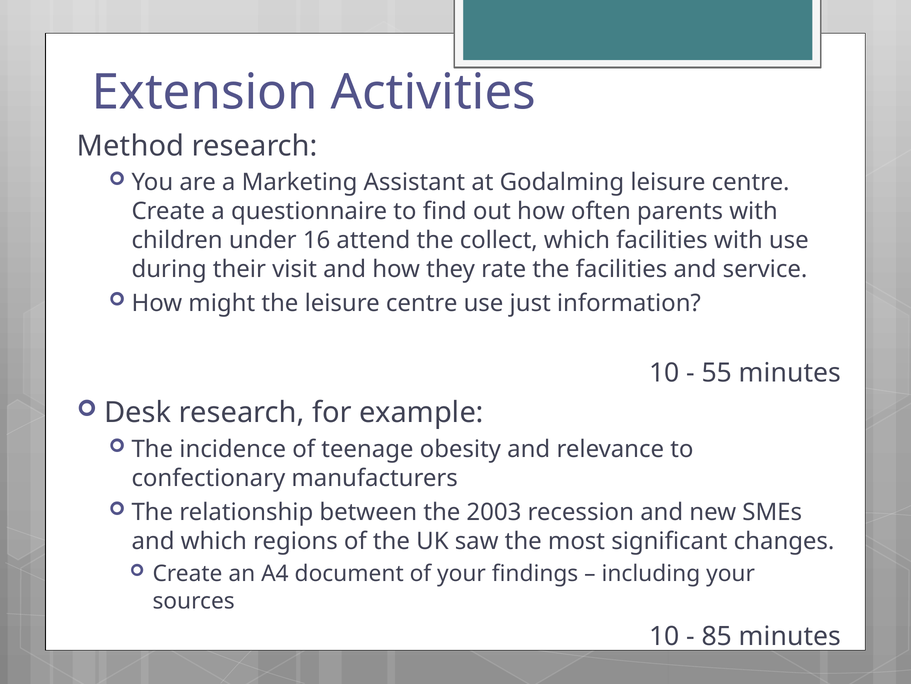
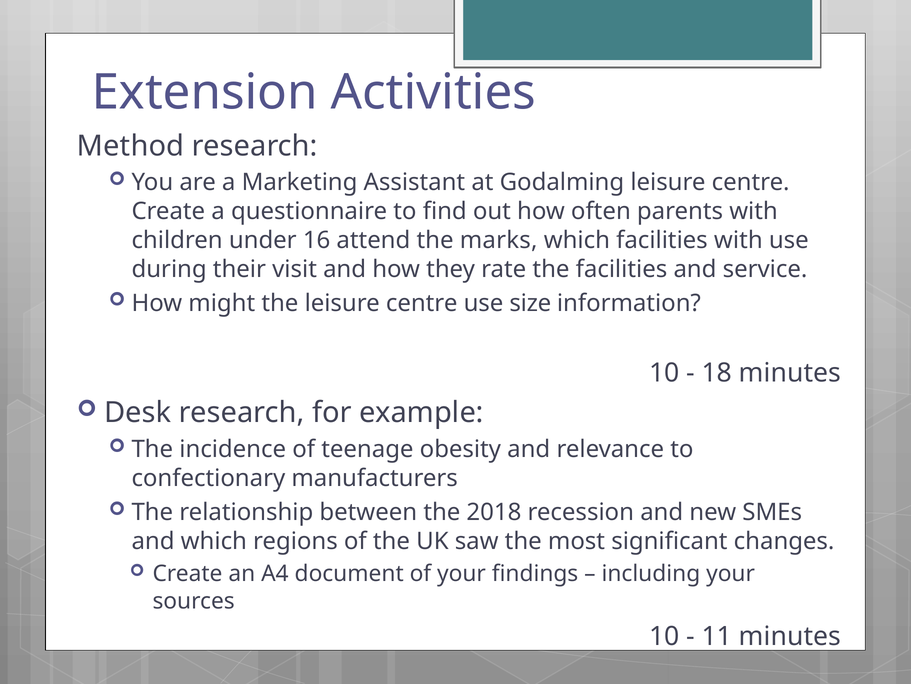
collect: collect -> marks (499, 240)
just: just -> size (530, 303)
55: 55 -> 18 (717, 373)
2003: 2003 -> 2018 (494, 512)
85: 85 -> 11 (717, 636)
